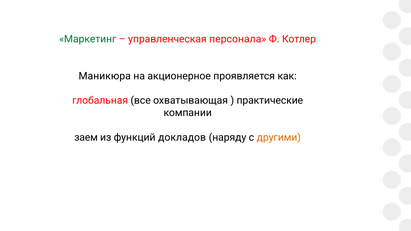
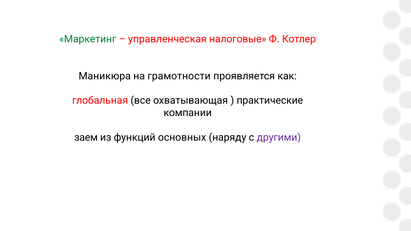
персонала: персонала -> налоговые (238, 39)
акционерное: акционерное -> грамотности (179, 76)
докладов: докладов -> основных (182, 138)
другими colour: orange -> purple (279, 138)
